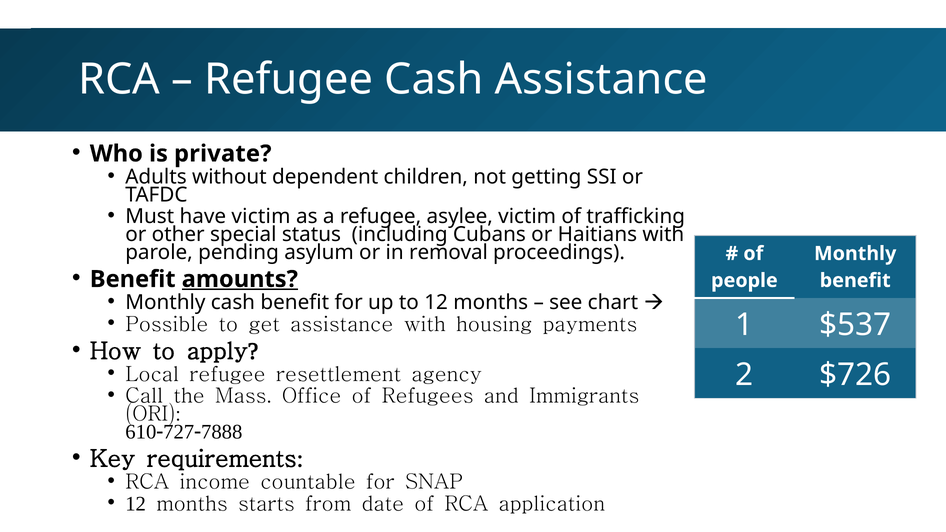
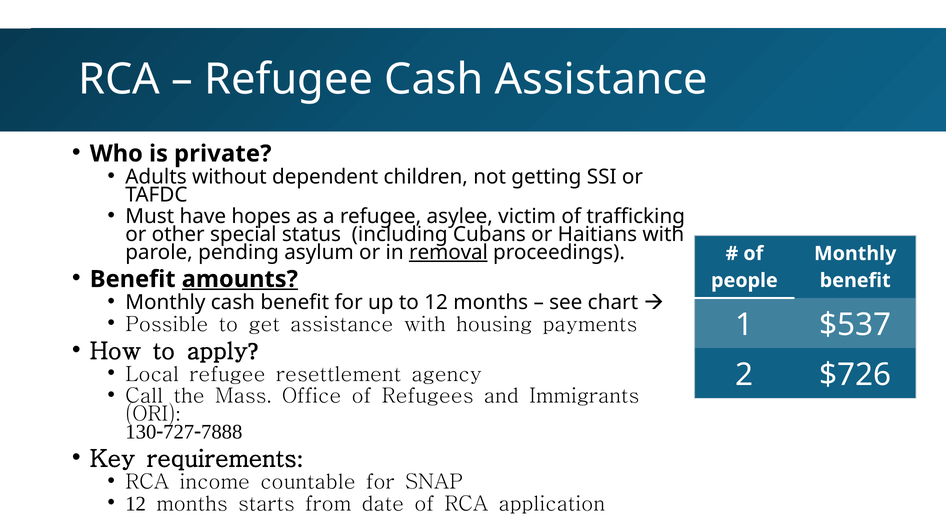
have victim: victim -> hopes (261, 217)
removal underline: none -> present (448, 252)
610-727-7888: 610-727-7888 -> 130-727-7888 (184, 432)
